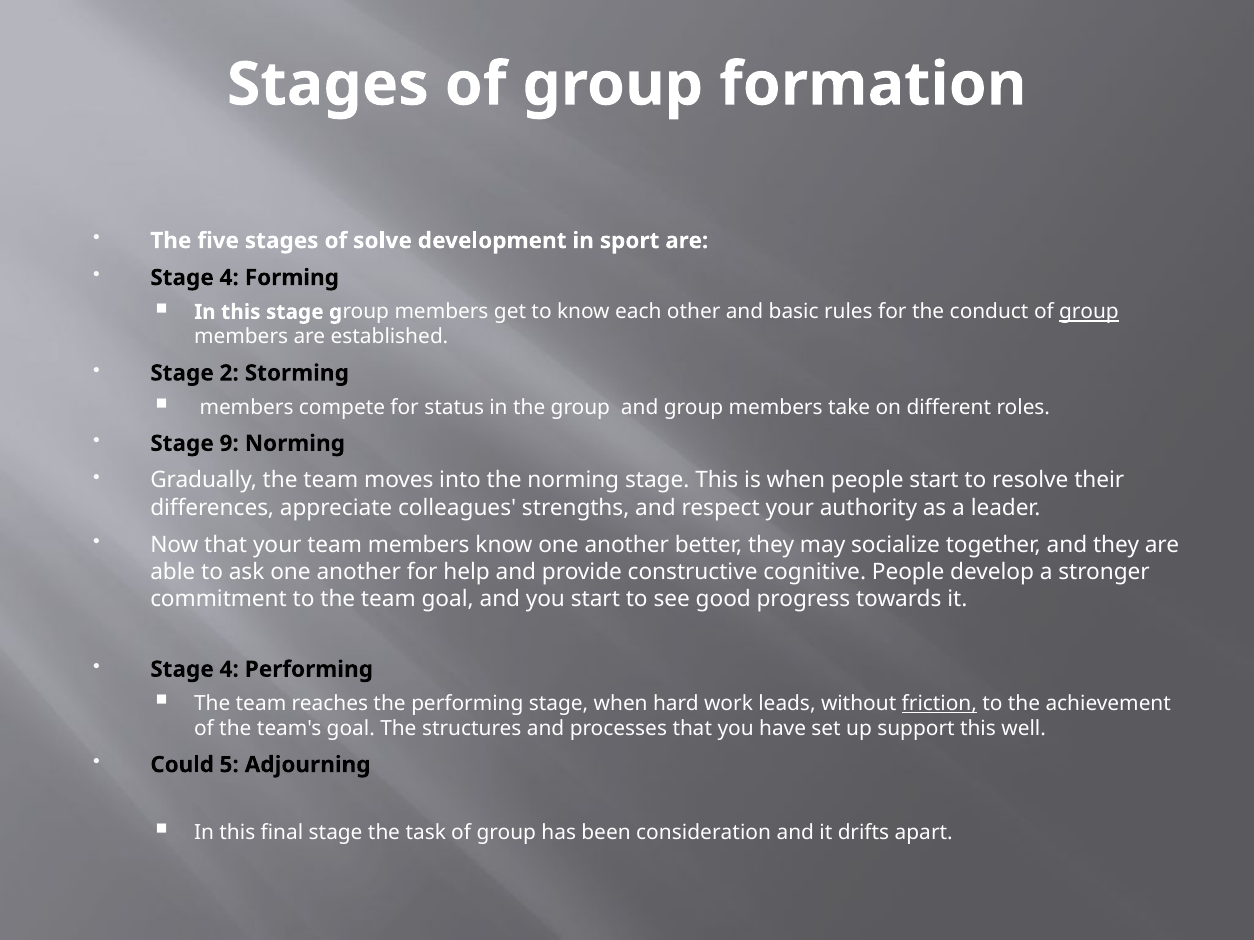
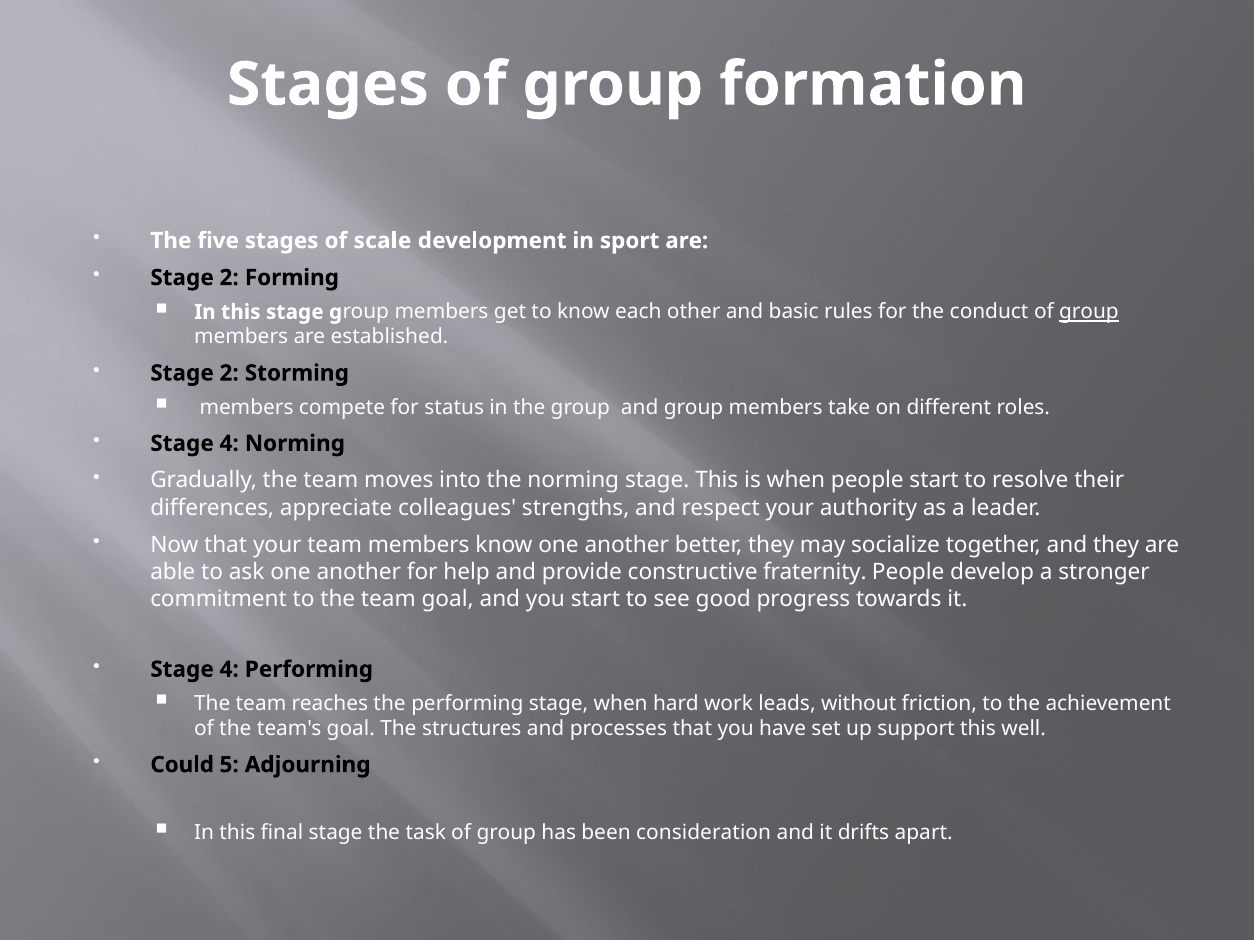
solve: solve -> scale (382, 241)
4: 4 -> 2 (229, 278)
9: 9 -> 4 (229, 444)
cognitive: cognitive -> fraternity (815, 572)
friction underline: present -> none (939, 704)
